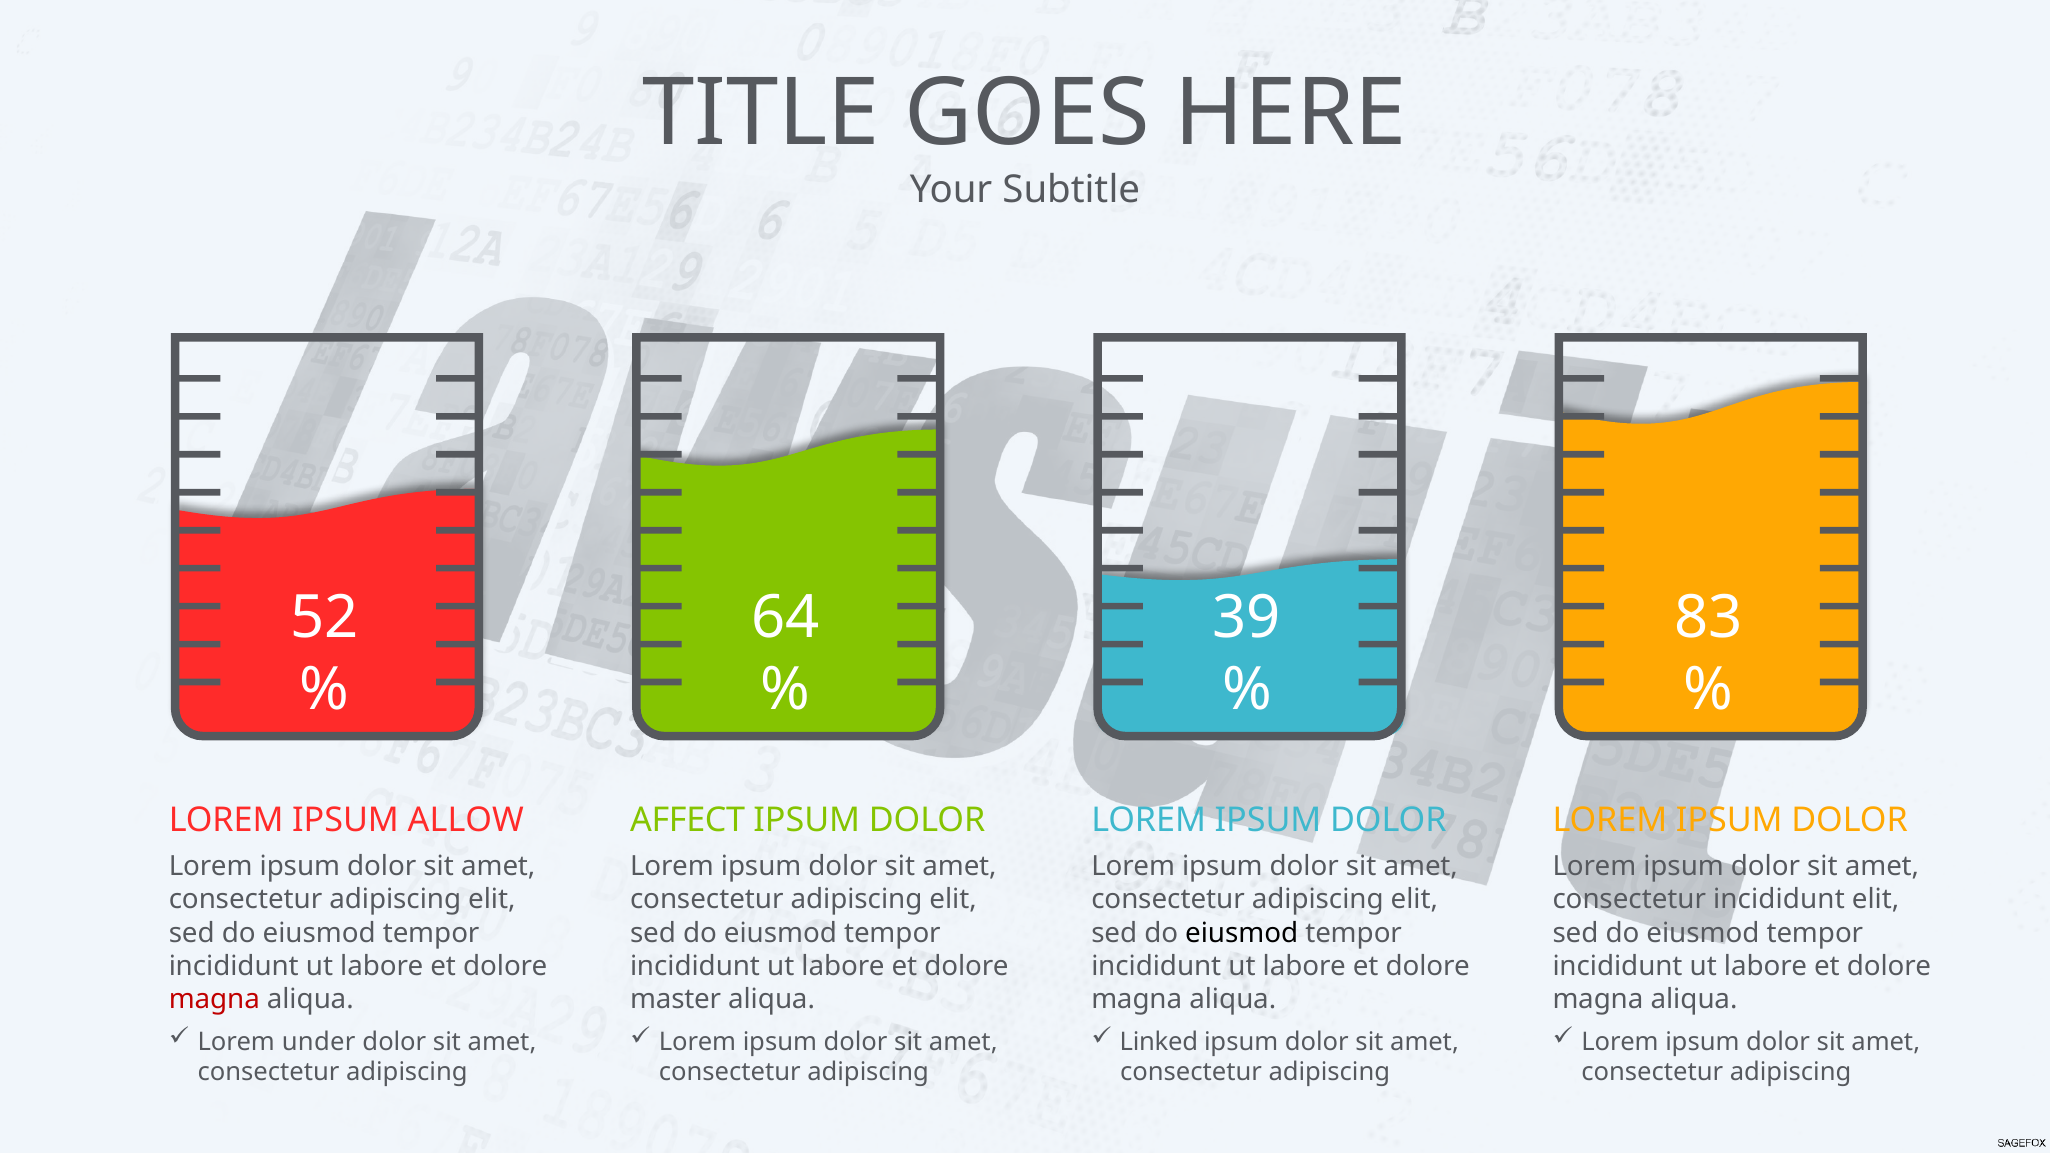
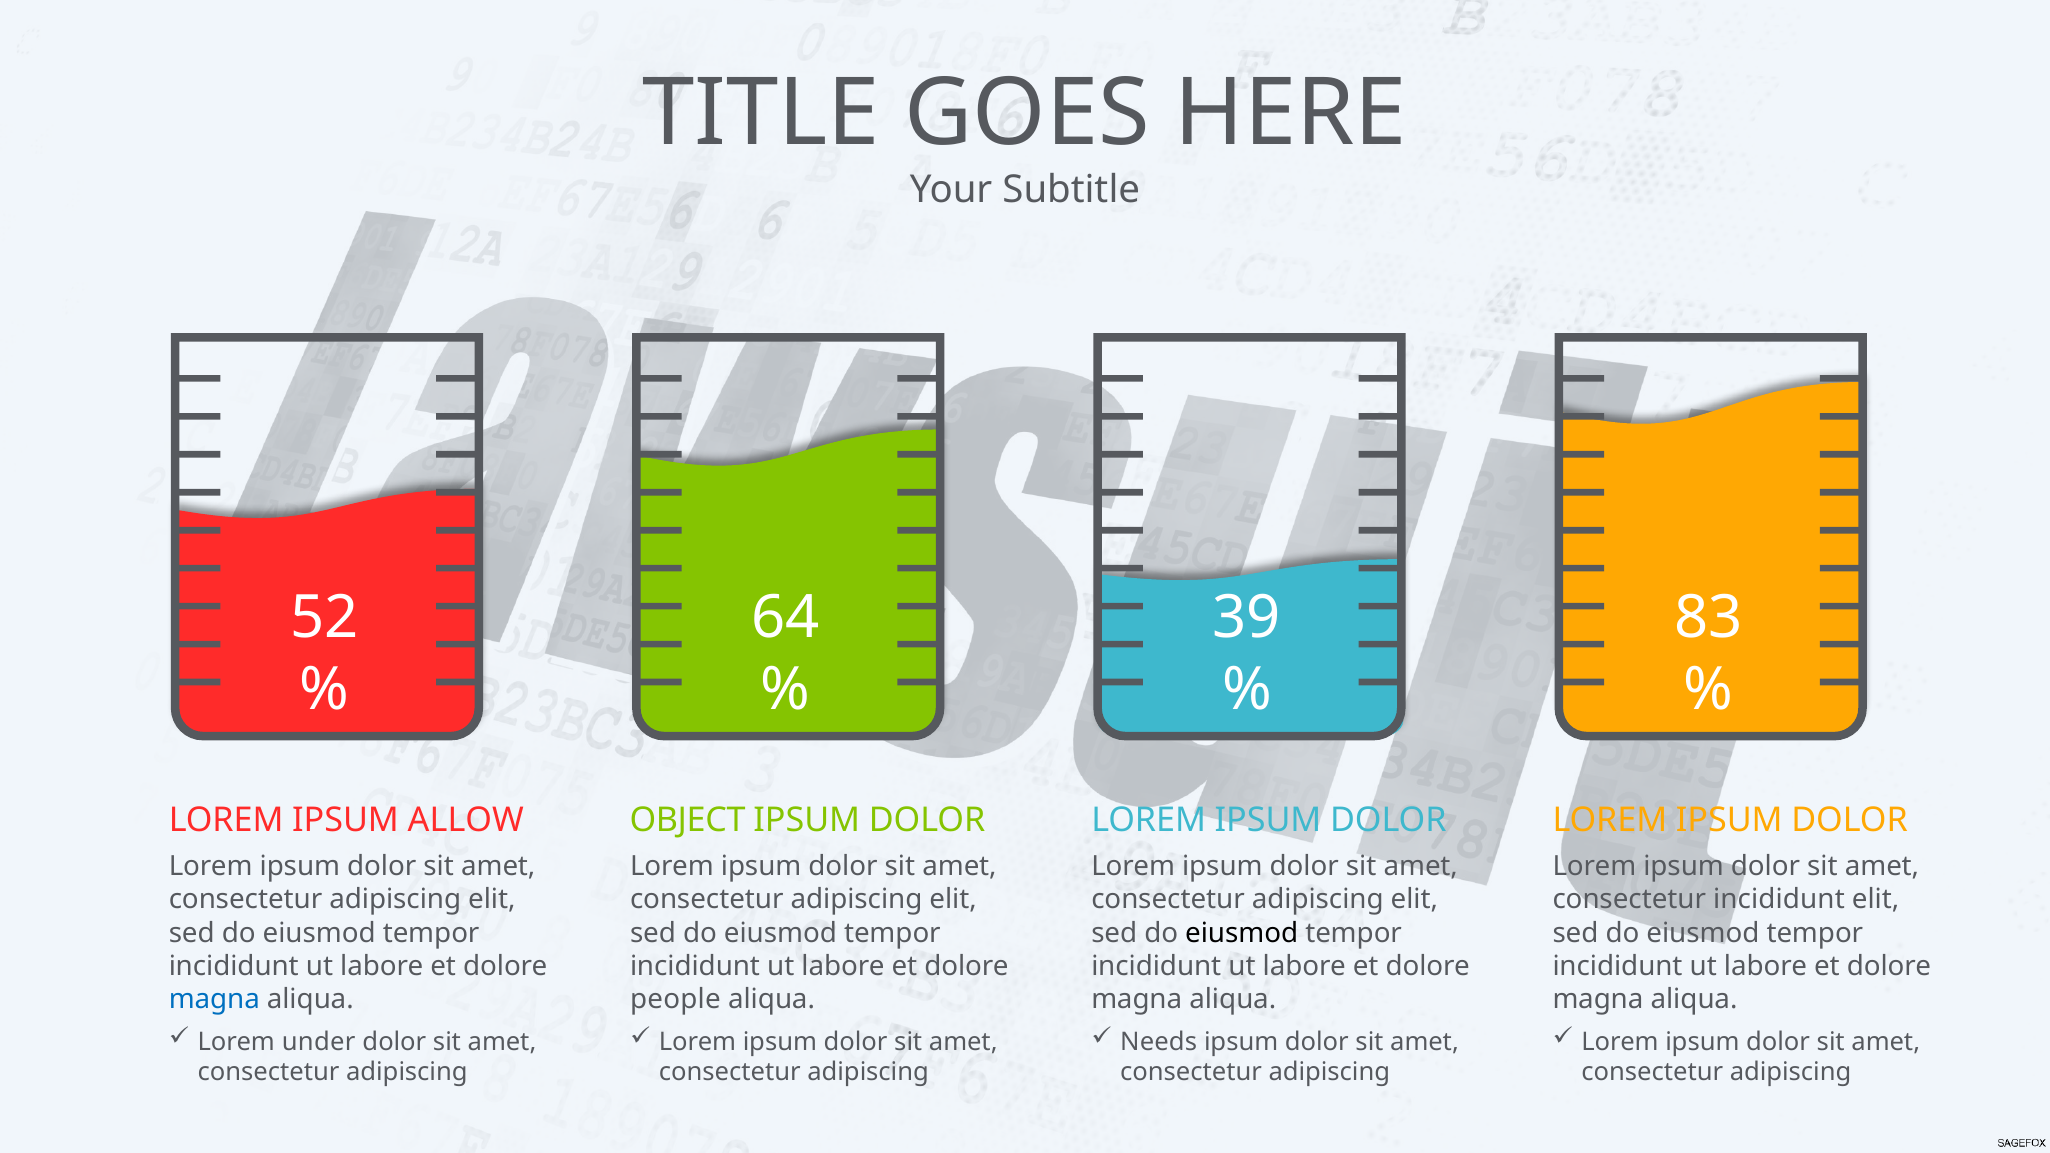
AFFECT: AFFECT -> OBJECT (688, 821)
magna colour: red -> blue (214, 1000)
master: master -> people (675, 1000)
Linked: Linked -> Needs (1159, 1042)
